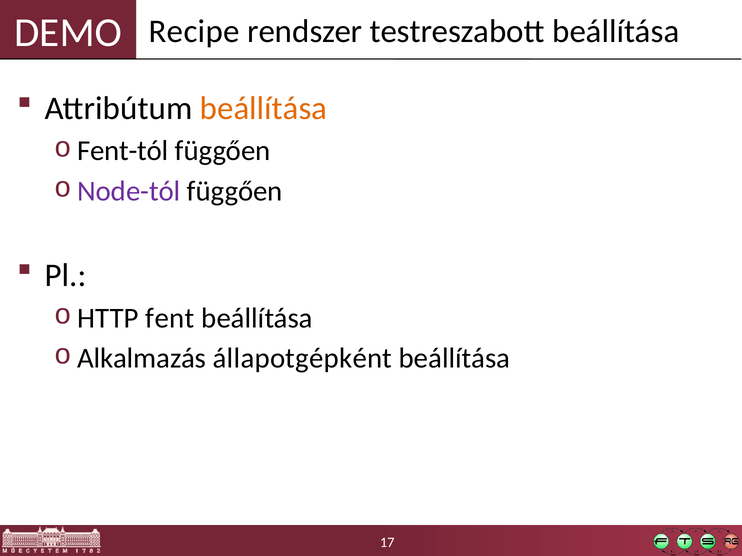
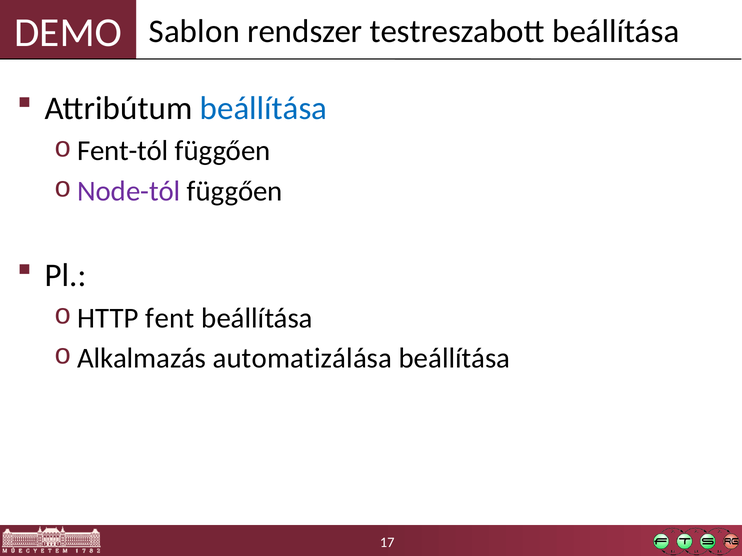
Recipe: Recipe -> Sablon (194, 32)
beállítása colour: orange -> blue (264, 109)
állapotgépként: állapotgépként -> automatizálása (302, 359)
